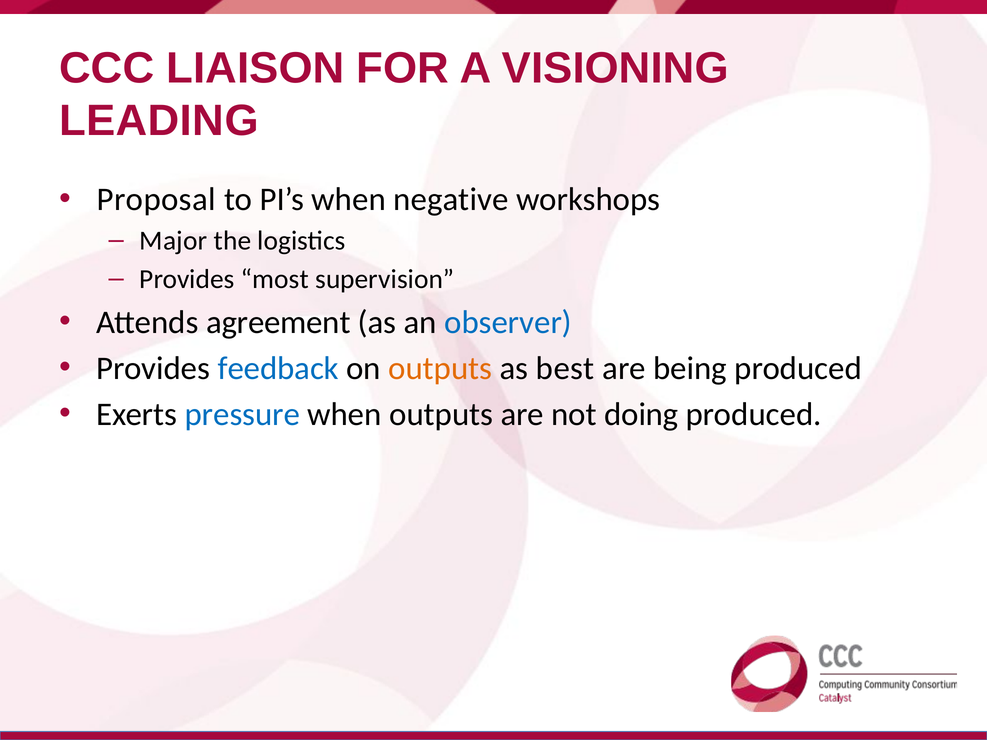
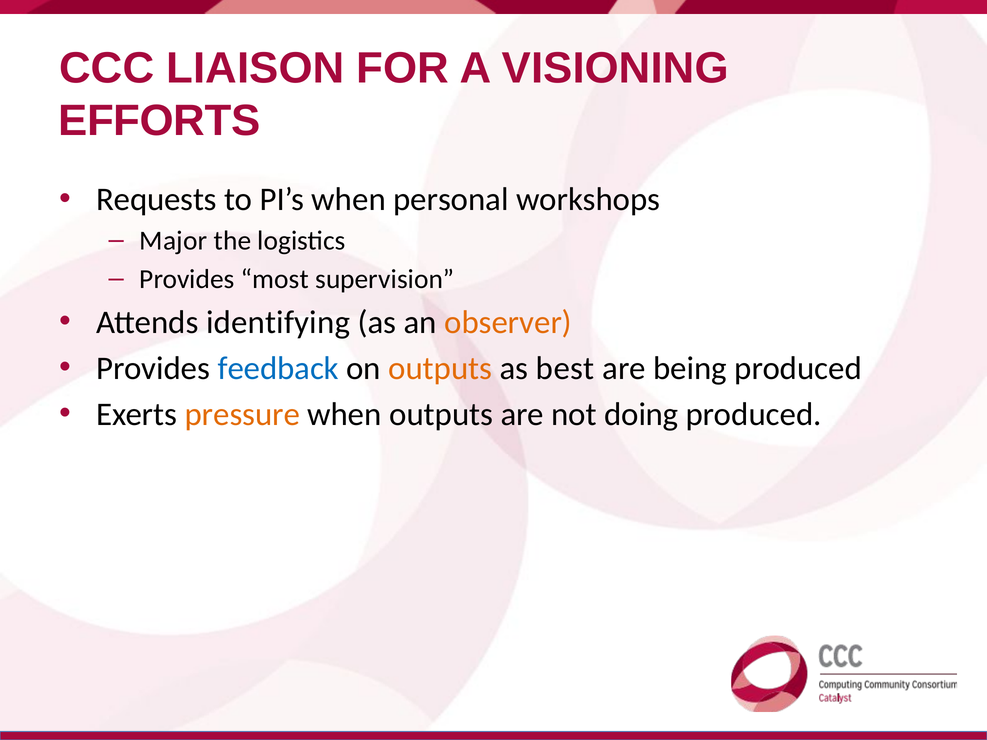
LEADING: LEADING -> EFFORTS (159, 121)
Proposal: Proposal -> Requests (157, 200)
negative: negative -> personal (451, 200)
agreement: agreement -> identifying (278, 322)
observer colour: blue -> orange (508, 322)
pressure colour: blue -> orange (242, 414)
